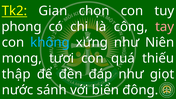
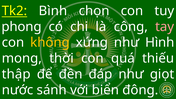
Gian: Gian -> Bình (53, 11)
không colour: light blue -> yellow (50, 42)
Niên: Niên -> Hình (160, 42)
tươi: tươi -> thời (62, 58)
